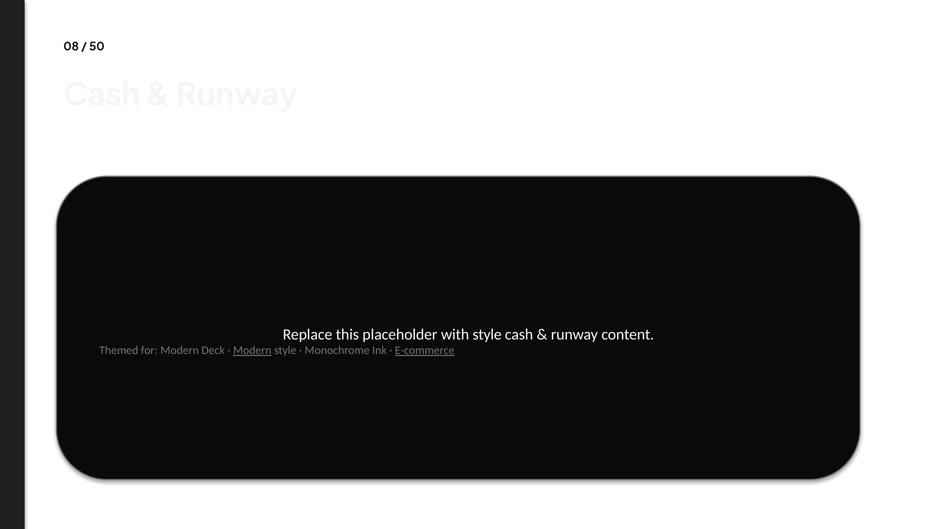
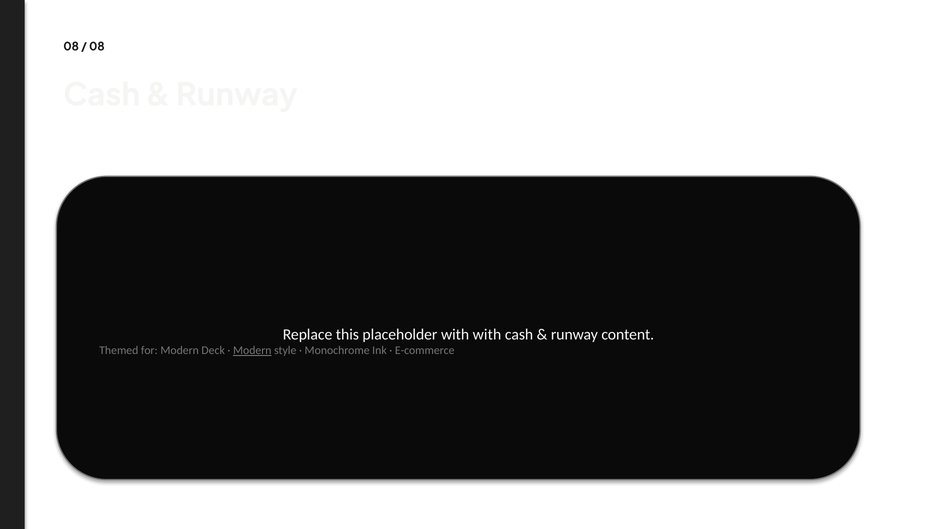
50: 50 -> 08 (97, 47)
with style: style -> with (487, 334)
E-commerce underline: present -> none (425, 350)
